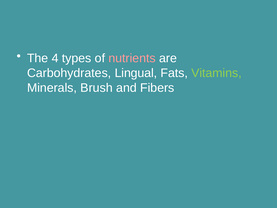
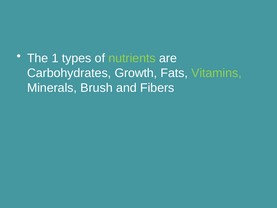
4: 4 -> 1 (55, 58)
nutrients colour: pink -> light green (132, 58)
Lingual: Lingual -> Growth (136, 73)
